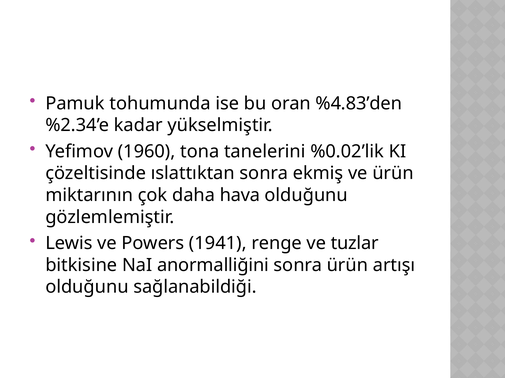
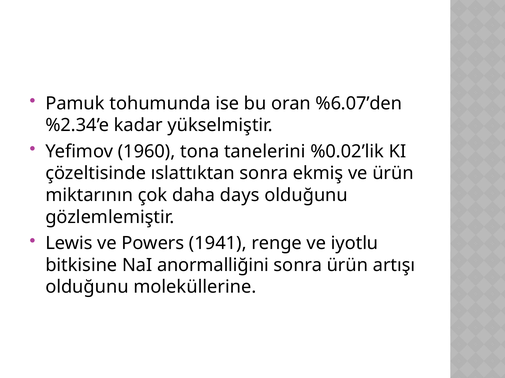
%4.83’den: %4.83’den -> %6.07’den (359, 104)
hava: hava -> days (240, 196)
tuzlar: tuzlar -> iyotlu (355, 244)
sağlanabildiği: sağlanabildiği -> moleküllerine (195, 287)
